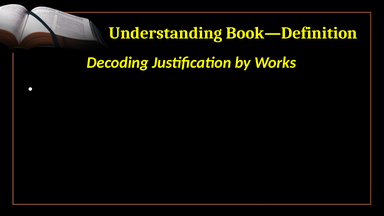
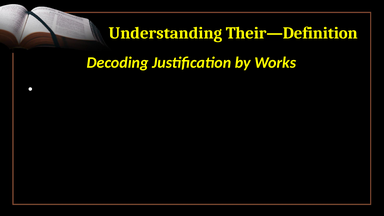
Book—Definition: Book—Definition -> Their—Definition (292, 33)
